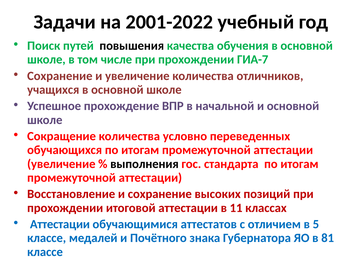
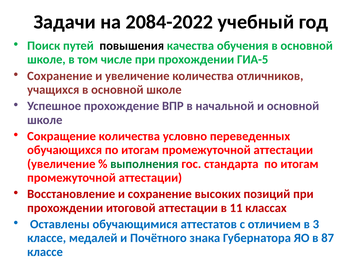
2001-2022: 2001-2022 -> 2084-2022 (169, 22)
ГИА-7: ГИА-7 -> ГИА-5 (253, 59)
выполнения colour: black -> green (144, 164)
Аттестации: Аттестации -> Оставлены (60, 224)
5: 5 -> 3 (316, 224)
81: 81 -> 87 (328, 238)
